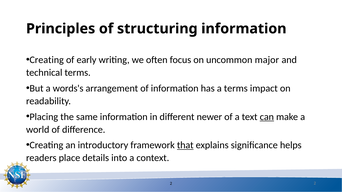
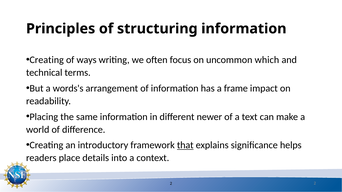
early: early -> ways (87, 60)
major: major -> which (267, 60)
a terms: terms -> frame (236, 88)
can underline: present -> none (267, 117)
